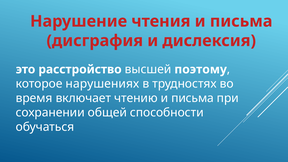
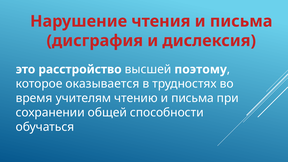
нарушениях: нарушениях -> оказывается (102, 84)
включает: включает -> учителям (83, 98)
